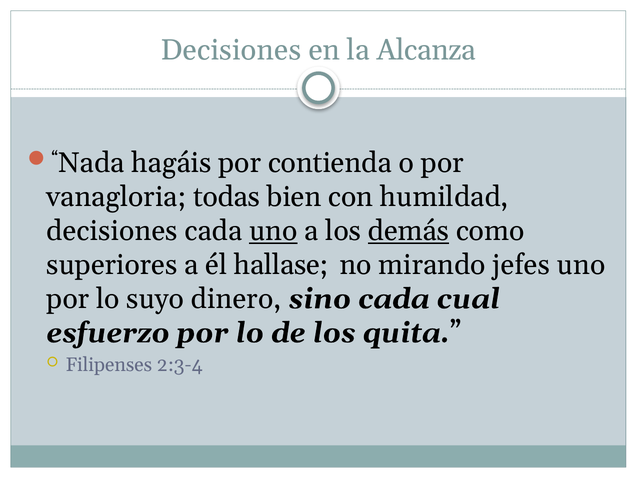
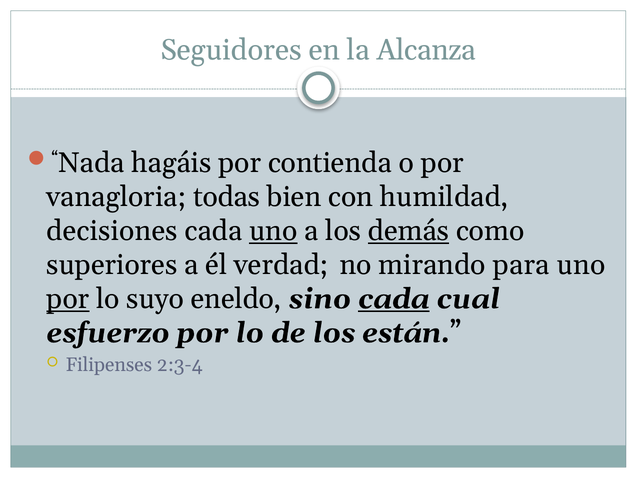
Decisiones: Decisiones -> Seguidores (231, 50)
hallase: hallase -> verdad (281, 265)
jefes: jefes -> para (521, 265)
por underline: none -> present (68, 299)
dinero: dinero -> eneldo (236, 299)
cada underline: none -> present (394, 299)
quita: quita -> están (406, 333)
